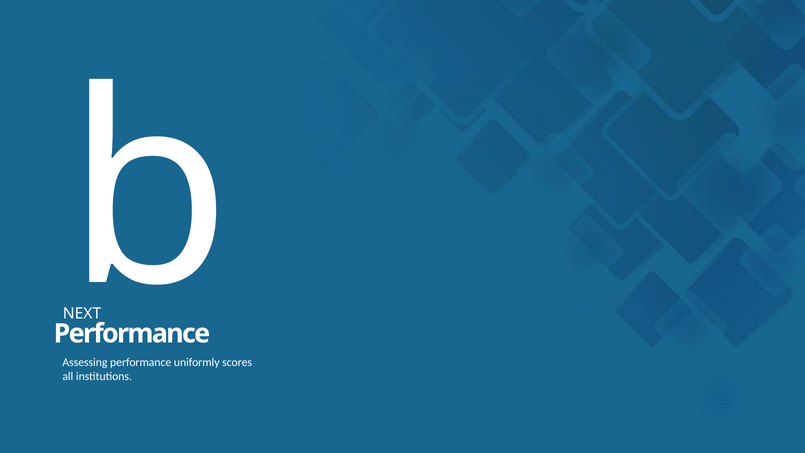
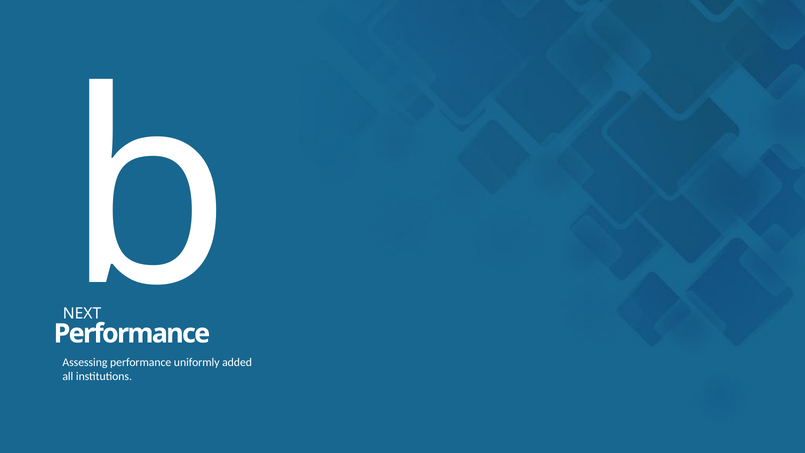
scores: scores -> added (237, 362)
